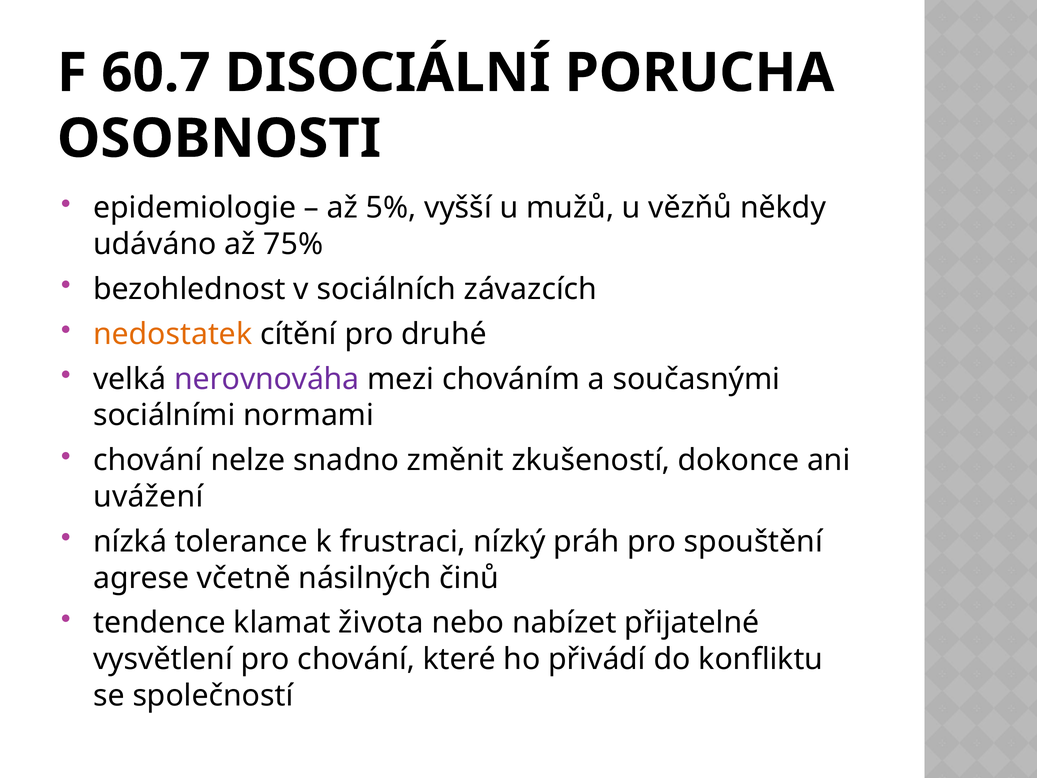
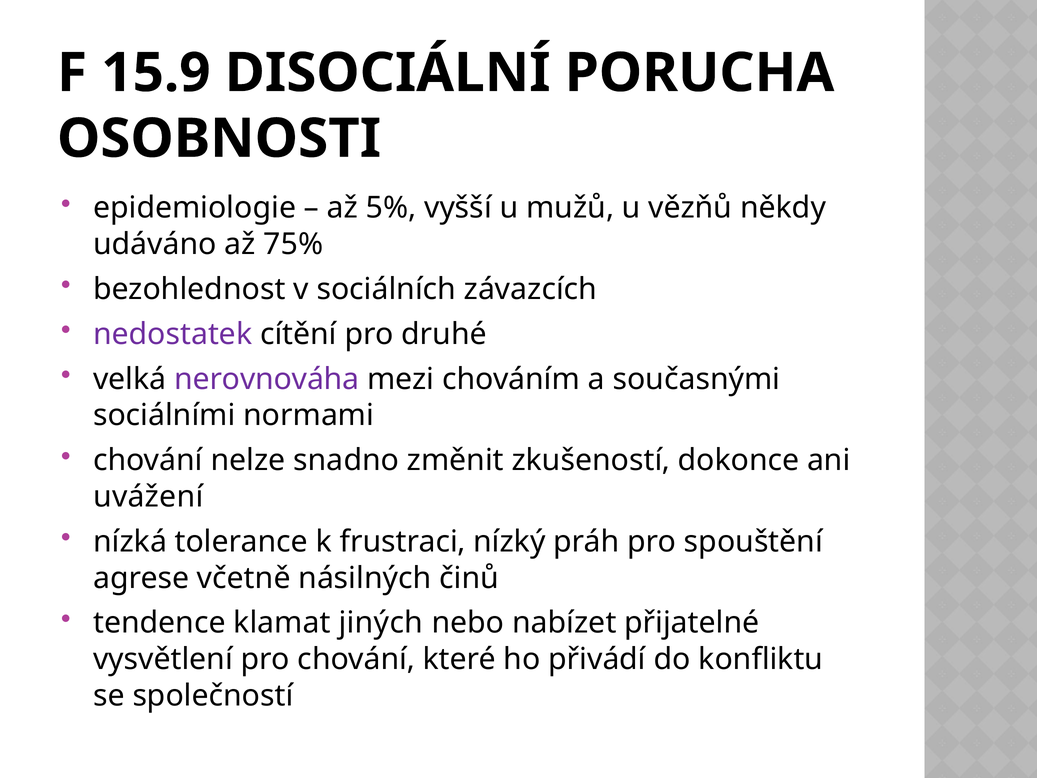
60.7: 60.7 -> 15.9 (156, 73)
nedostatek colour: orange -> purple (173, 334)
života: života -> jiných (381, 623)
